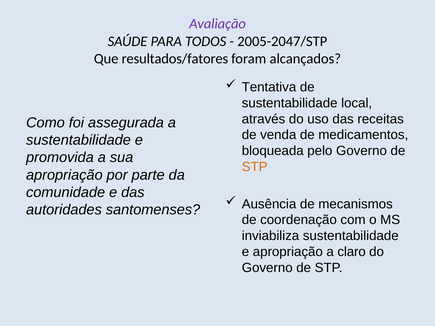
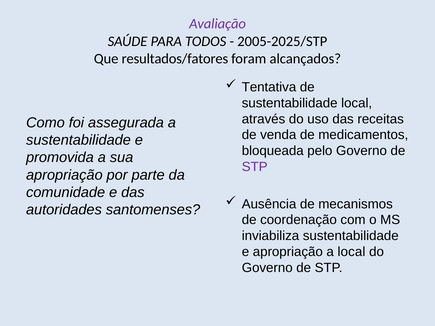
2005-2047/STP: 2005-2047/STP -> 2005-2025/STP (282, 41)
STP colour: orange -> purple (255, 167)
a claro: claro -> local (351, 252)
